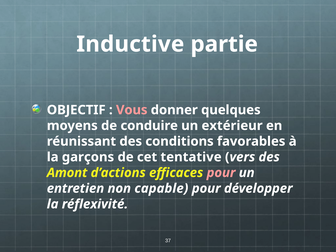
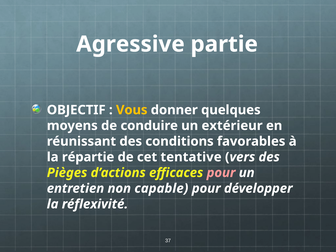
Inductive: Inductive -> Agressive (130, 44)
Vous colour: pink -> yellow (132, 110)
garçons: garçons -> répartie (88, 157)
Amont: Amont -> Pièges (67, 173)
